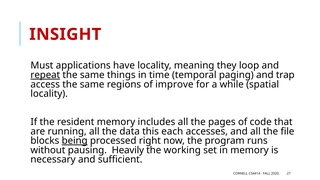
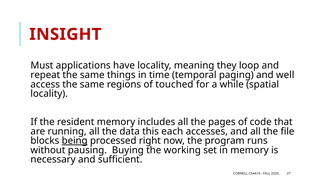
repeat underline: present -> none (45, 75)
trap: trap -> well (285, 75)
improve: improve -> touched (174, 84)
Heavily: Heavily -> Buying (128, 150)
